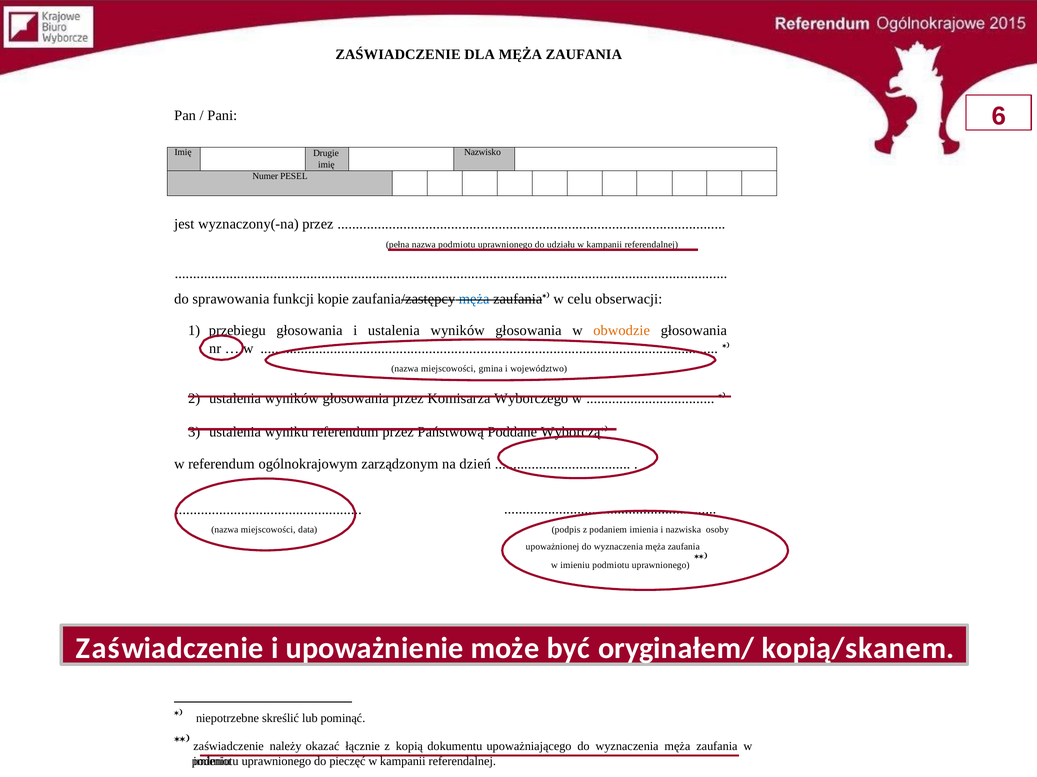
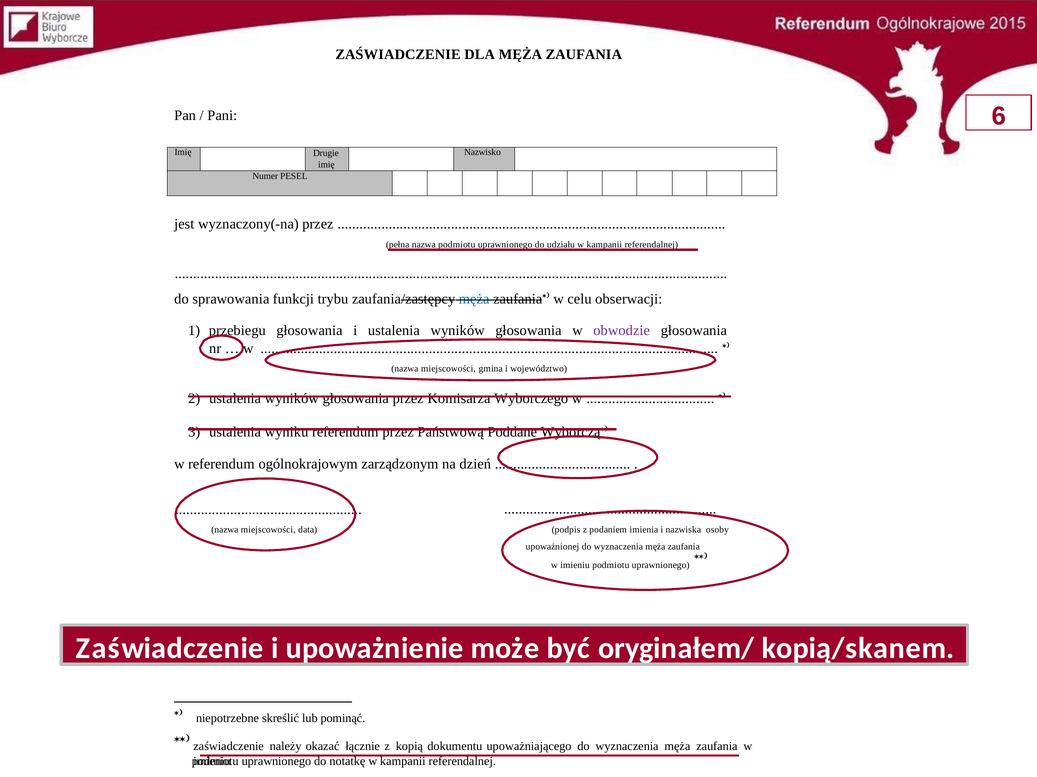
kopie: kopie -> trybu (333, 299)
obwodzie colour: orange -> purple (622, 331)
pieczęć: pieczęć -> notatkę (347, 762)
